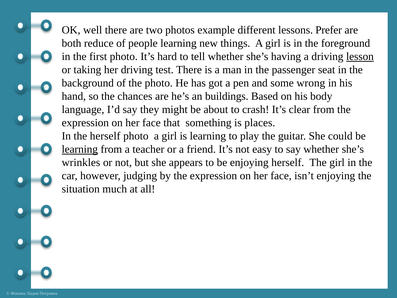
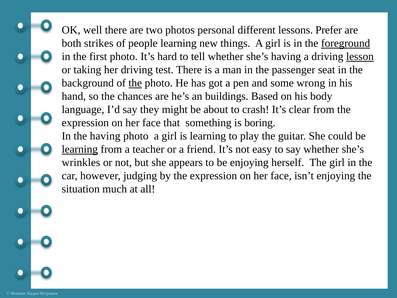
example: example -> personal (216, 30)
reduce: reduce -> strikes (99, 43)
foreground underline: none -> present (346, 43)
the underline: none -> present (135, 83)
places: places -> boring (260, 123)
the herself: herself -> having (105, 136)
